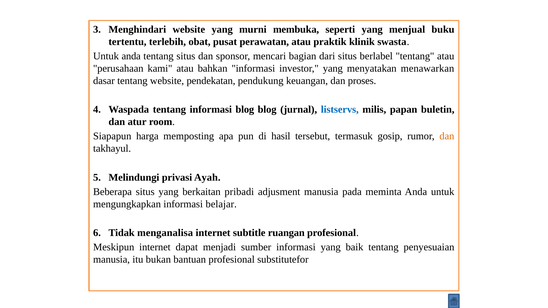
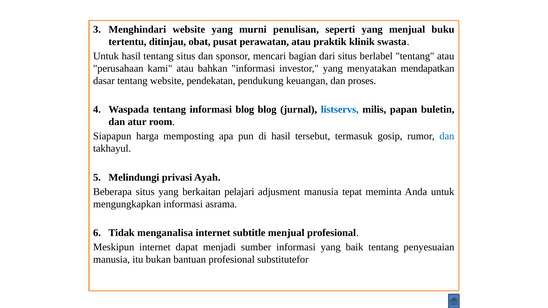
membuka: membuka -> penulisan (296, 29)
terlebih: terlebih -> ditinjau (168, 42)
Untuk anda: anda -> hasil (131, 56)
menawarkan: menawarkan -> mendapatkan (428, 69)
dan colour: orange -> blue (447, 136)
pribadi: pribadi -> pelajari (239, 192)
pada: pada -> tepat (352, 192)
belajar: belajar -> asrama (221, 204)
subtitle ruangan: ruangan -> menjual (286, 233)
